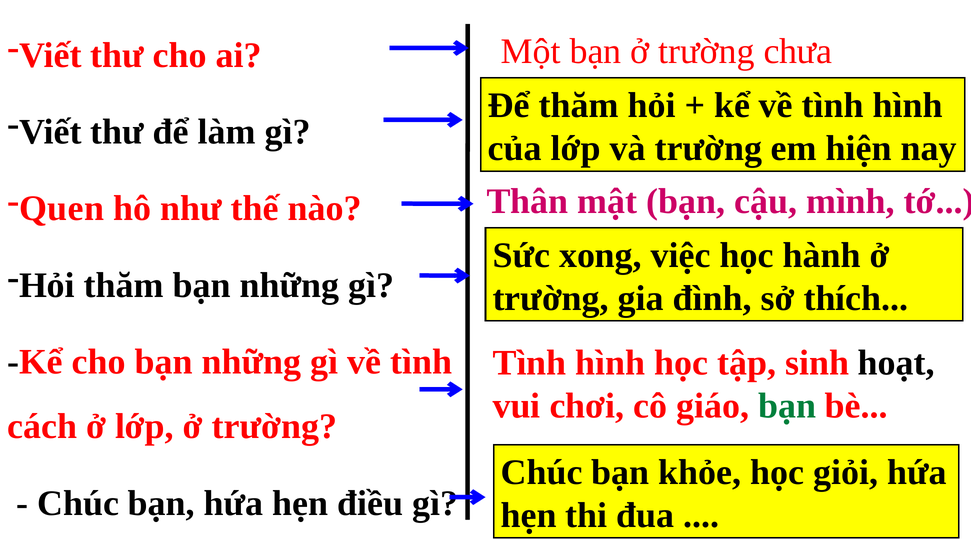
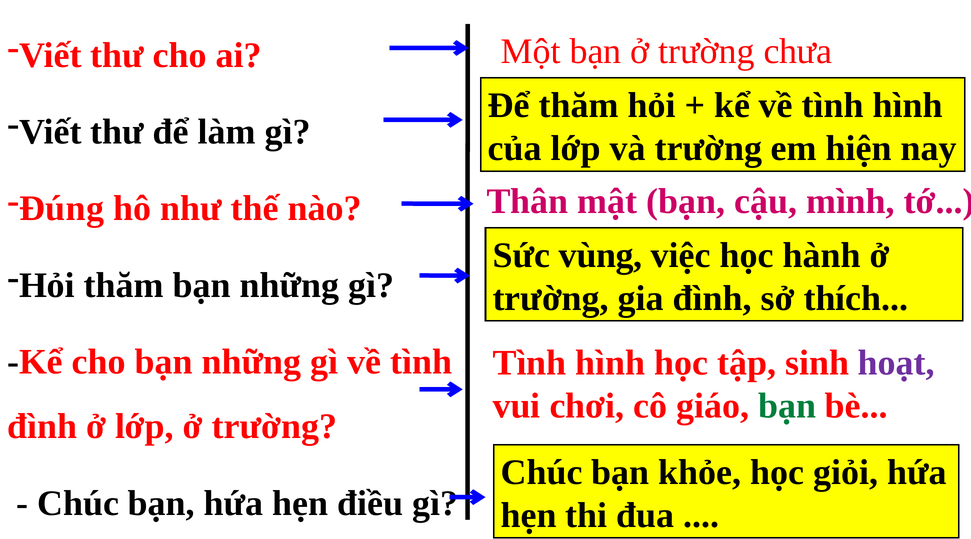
Quen: Quen -> Đúng (62, 209)
xong: xong -> vùng (601, 255)
hoạt colour: black -> purple (896, 363)
cách: cách -> đình (42, 427)
